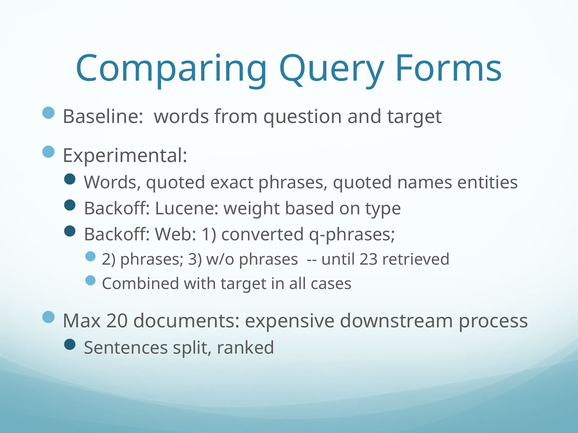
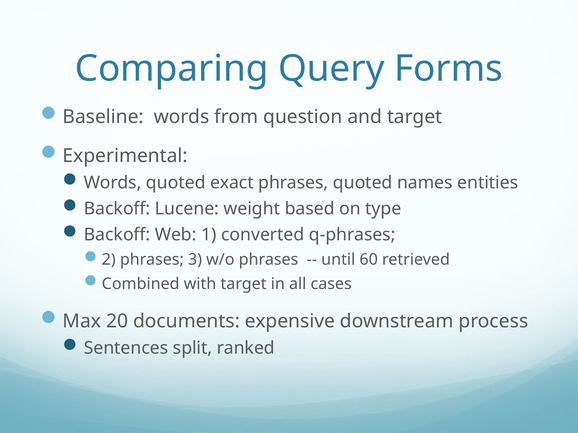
23: 23 -> 60 (369, 260)
